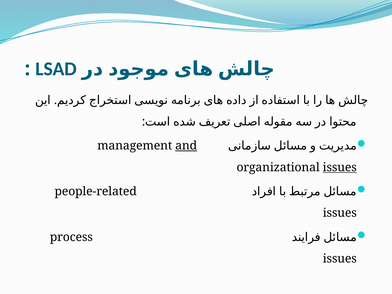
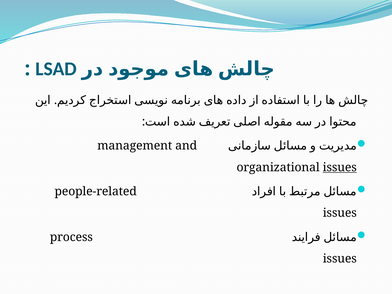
and underline: present -> none (186, 146)
